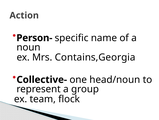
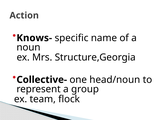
Person-: Person- -> Knows- (34, 38)
Contains,Georgia: Contains,Georgia -> Structure,Georgia (95, 57)
